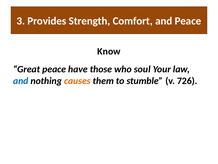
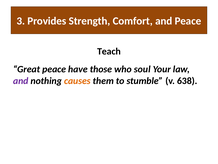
Know: Know -> Teach (109, 51)
and colour: blue -> purple (21, 81)
726: 726 -> 638 (187, 81)
